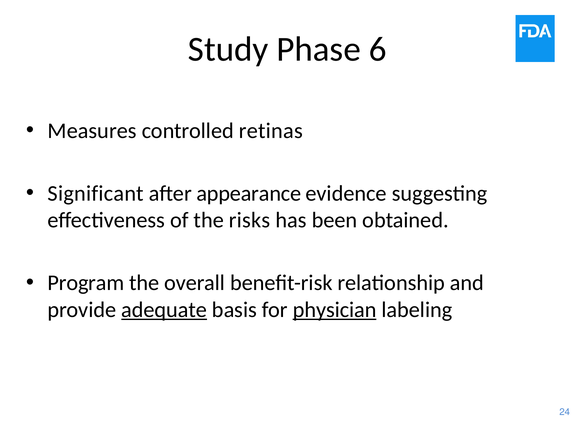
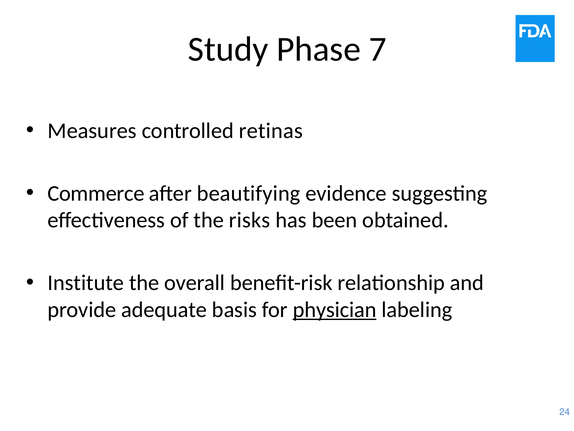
6: 6 -> 7 (378, 49)
Significant: Significant -> Commerce (96, 193)
appearance: appearance -> beautifying (249, 193)
Program: Program -> Institute (86, 283)
adequate underline: present -> none (164, 309)
